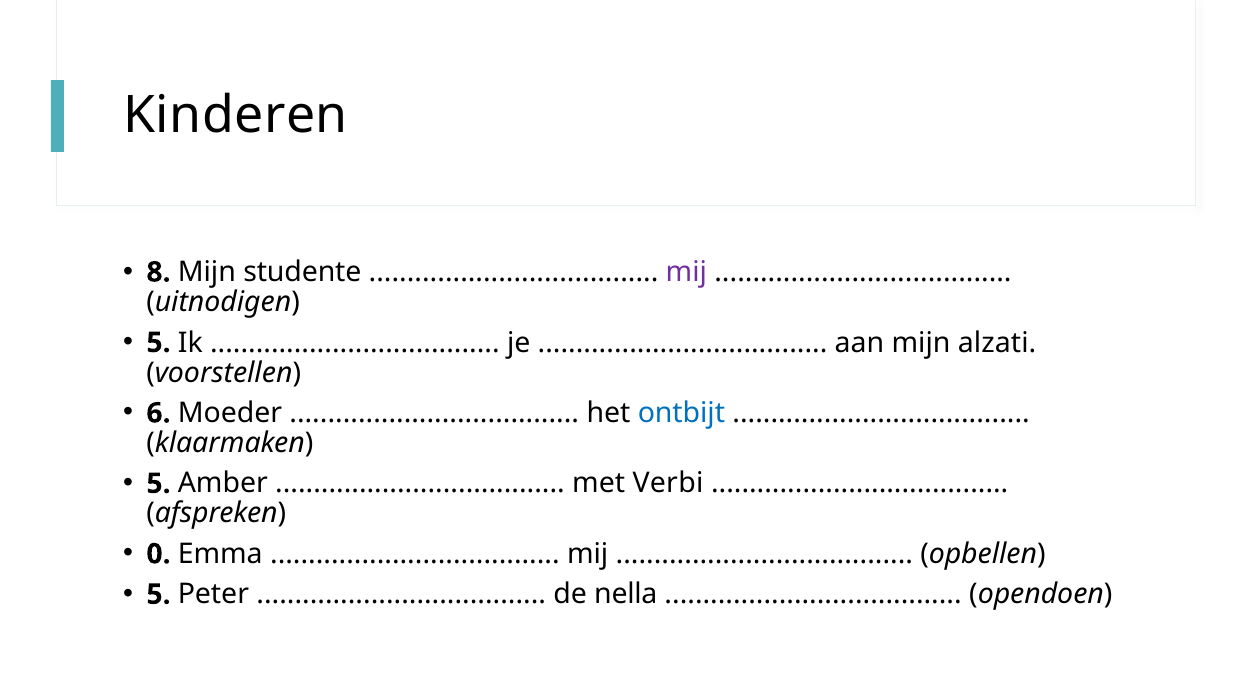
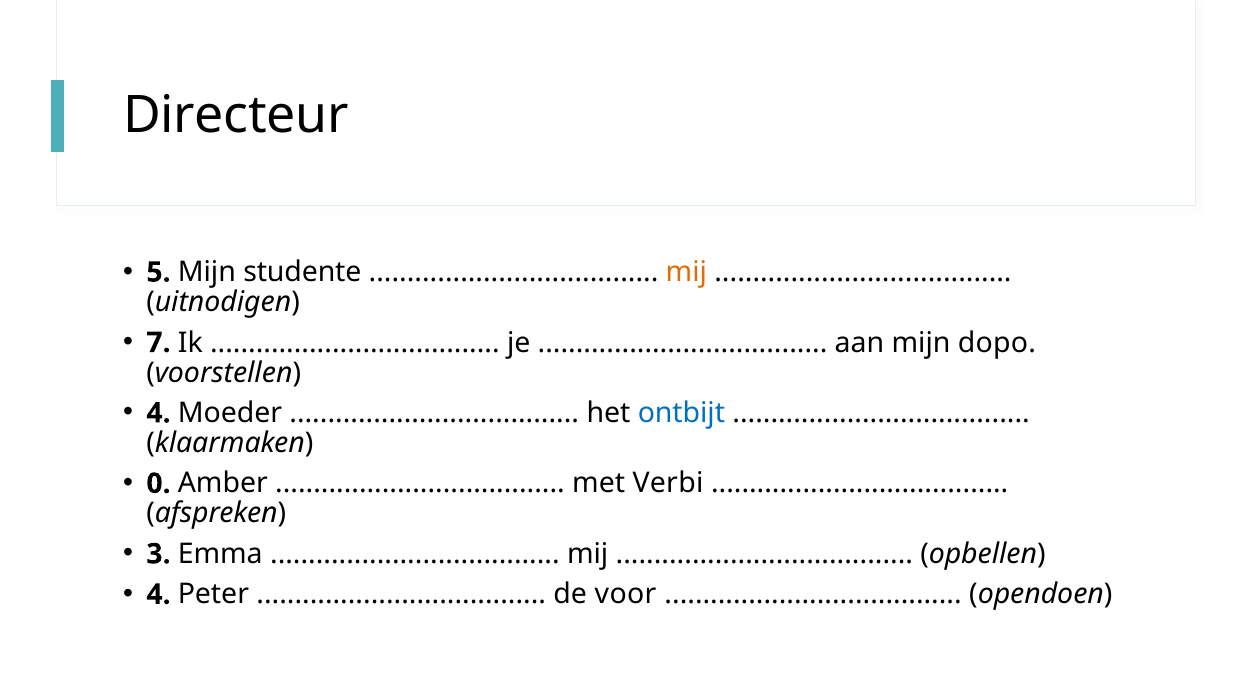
Kinderen: Kinderen -> Directeur (236, 116)
8: 8 -> 5 (158, 272)
mij colour: purple -> orange (686, 272)
5: 5 -> 7 (158, 343)
alzati: alzati -> dopo (997, 343)
6: 6 -> 4 (158, 413)
5: 5 -> 0 (158, 484)
0: 0 -> 3 (158, 554)
5: 5 -> 4 (158, 595)
nella: nella -> voor (626, 595)
